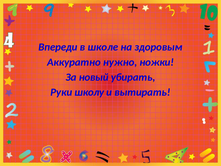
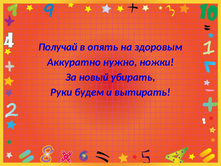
Впереди: Впереди -> Получай (58, 47)
школе: школе -> опять (103, 47)
школу: школу -> будем (89, 92)
